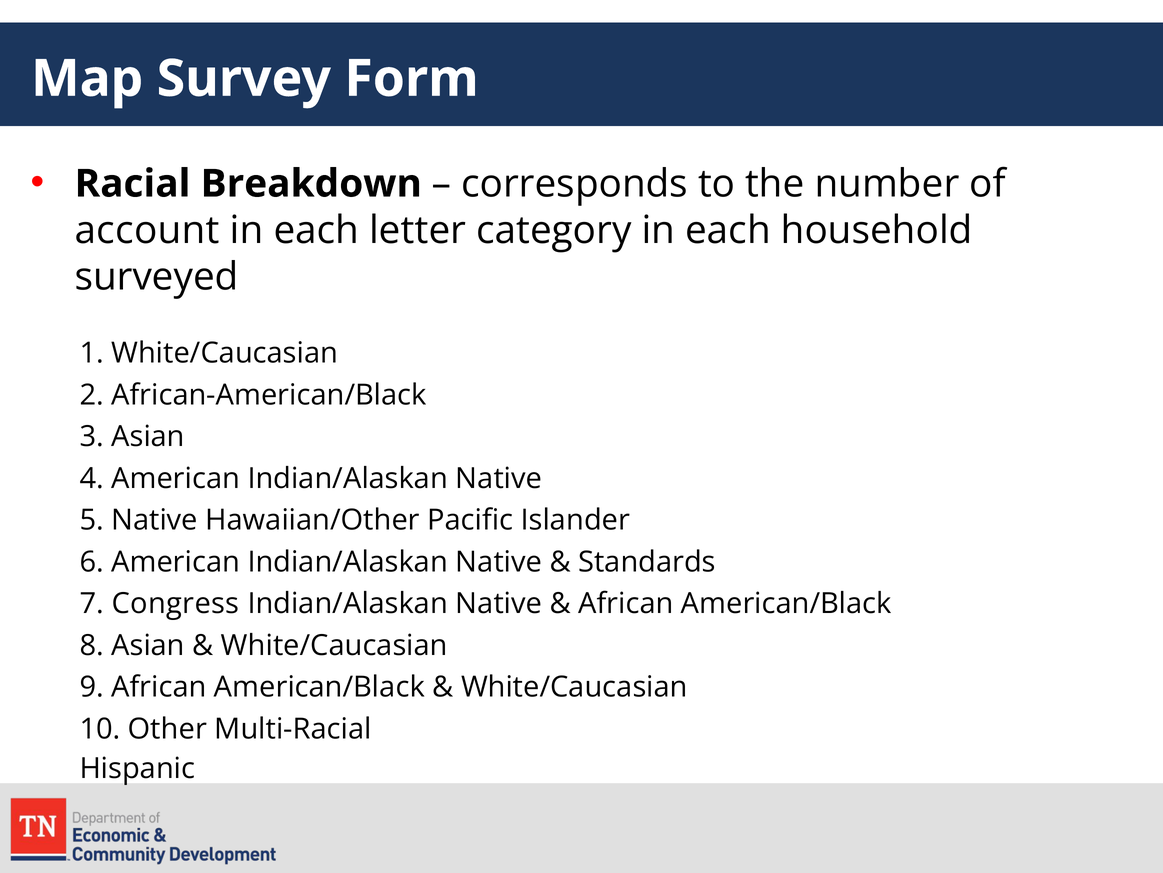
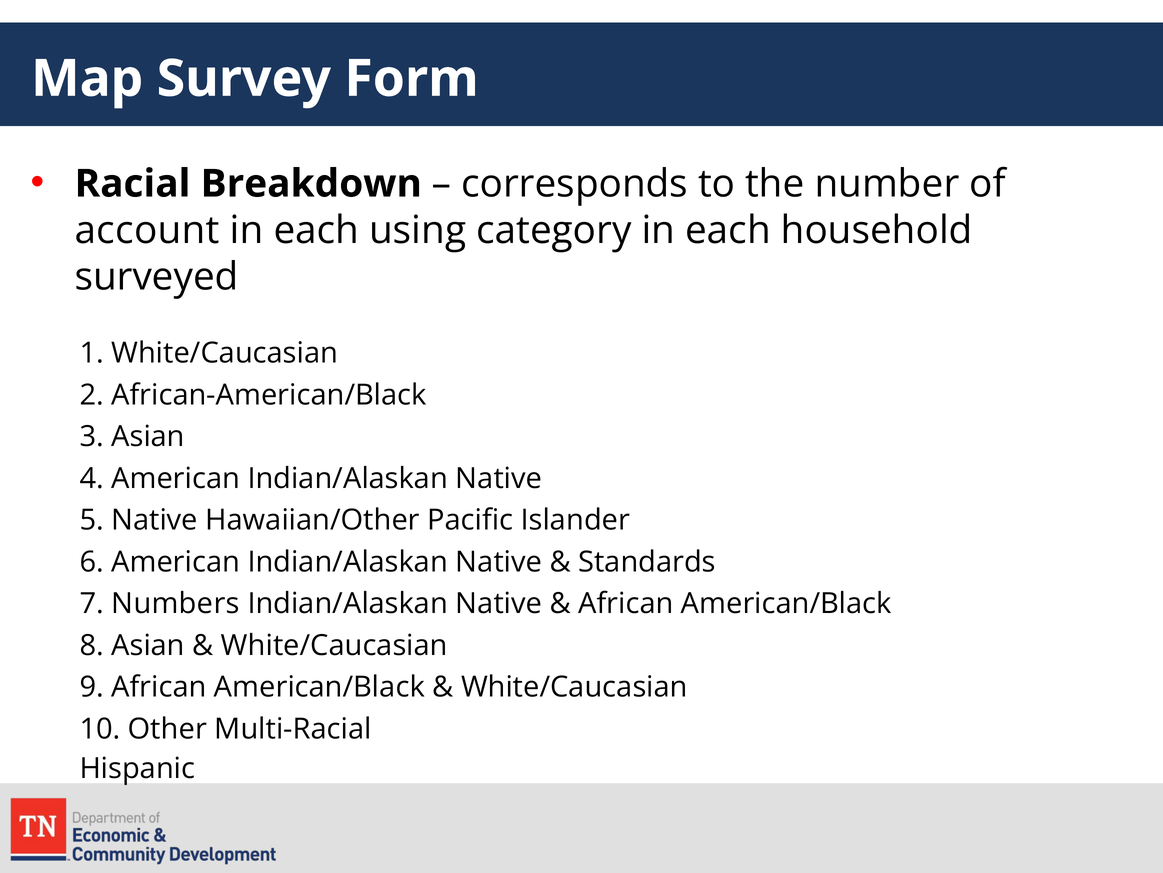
letter: letter -> using (418, 230)
Congress: Congress -> Numbers (176, 603)
